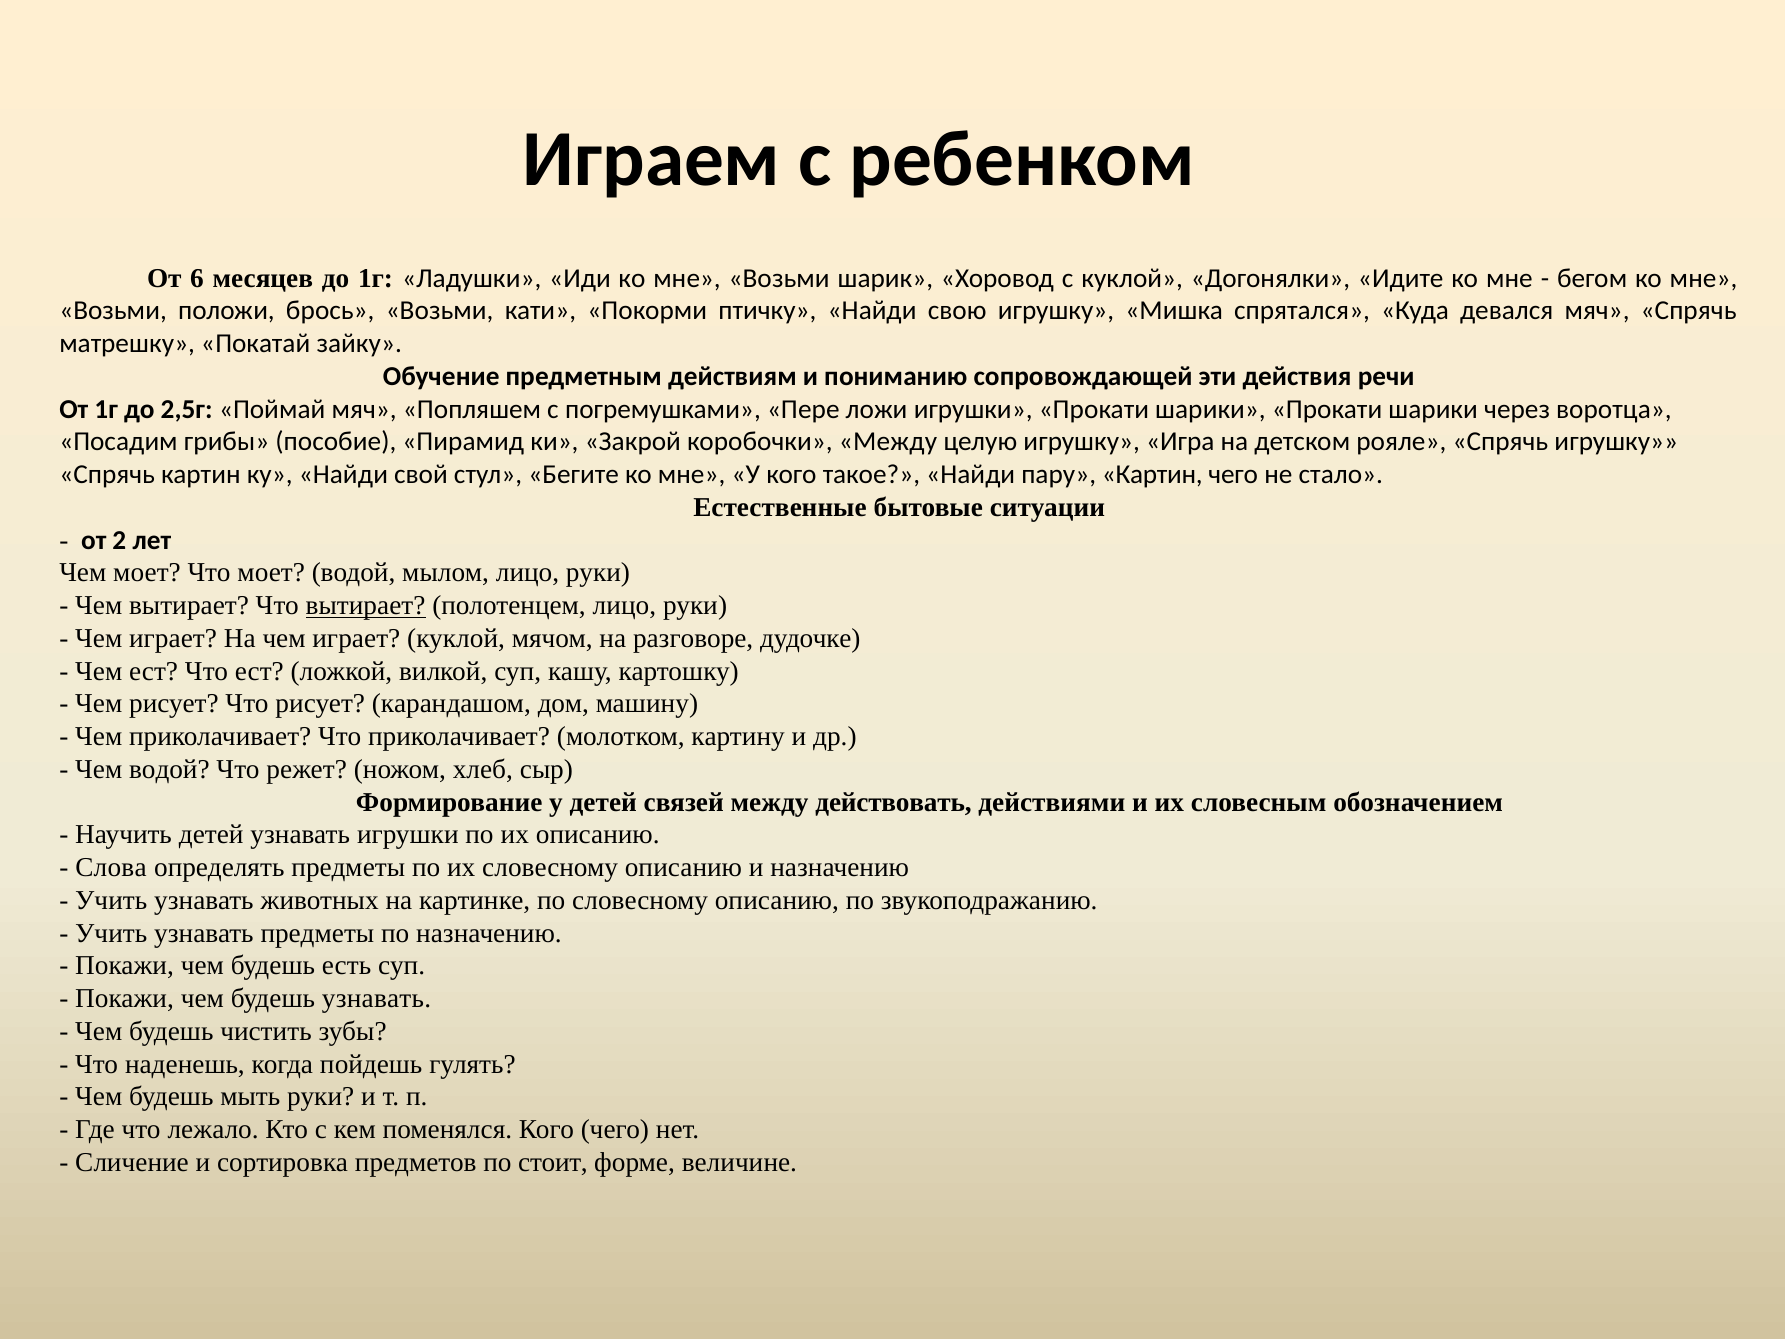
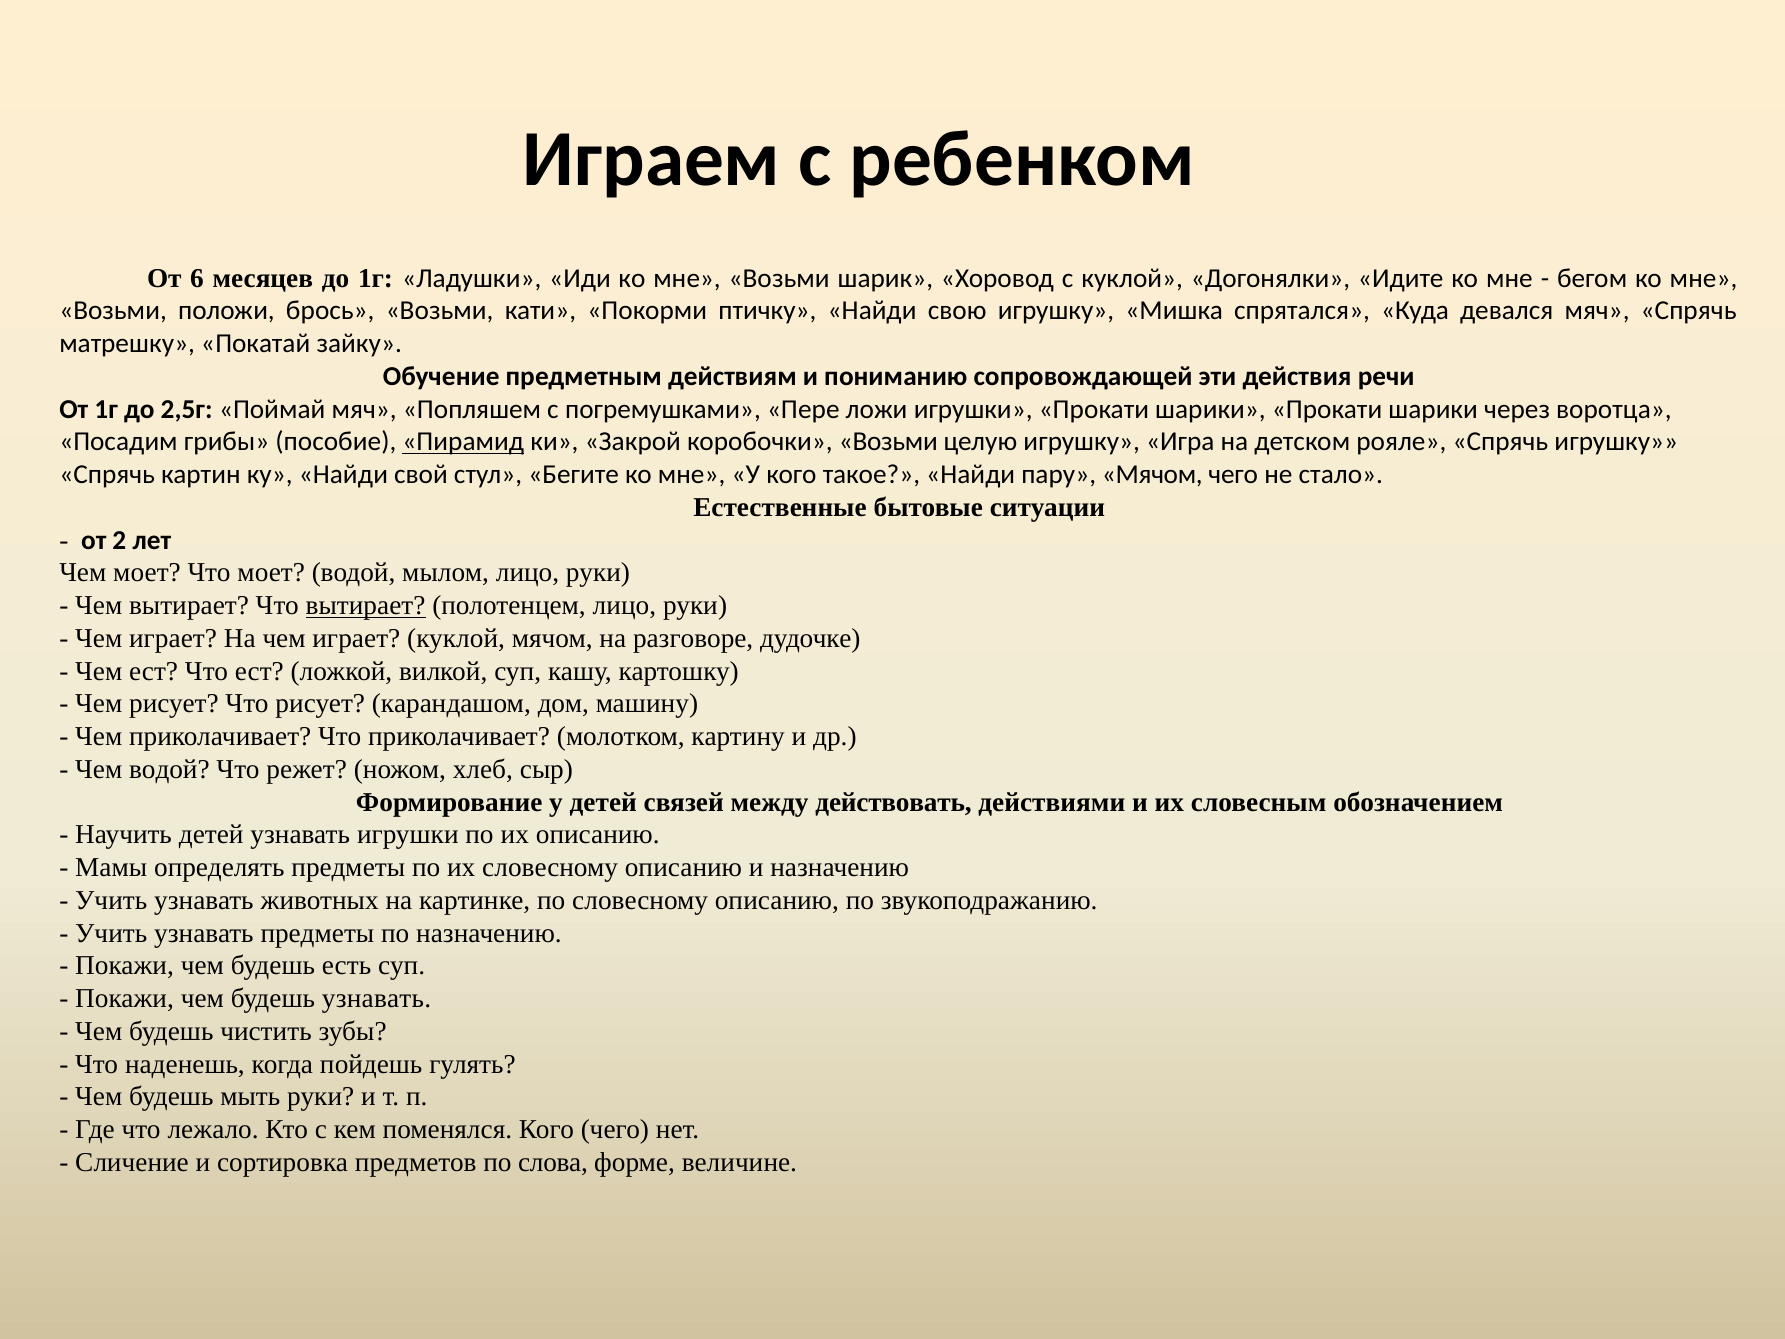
Пирамид underline: none -> present (463, 442)
коробочки Между: Между -> Возьми (888, 442)
пару Картин: Картин -> Мячом (1152, 474)
Слова: Слова -> Мамы (111, 867)
стоит: стоит -> слова (553, 1162)
